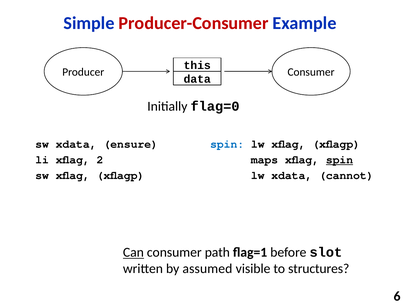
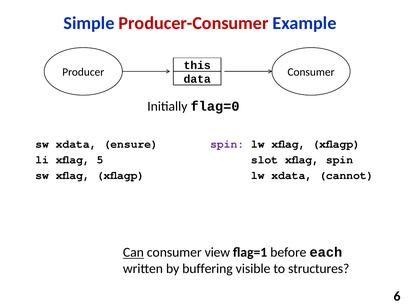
spin colour: blue -> purple (227, 144)
2: 2 -> 5 (100, 160)
maps: maps -> slot (264, 160)
spin underline: present -> none (339, 160)
path: path -> view (217, 253)
slot: slot -> each (326, 253)
assumed: assumed -> buffering (207, 269)
